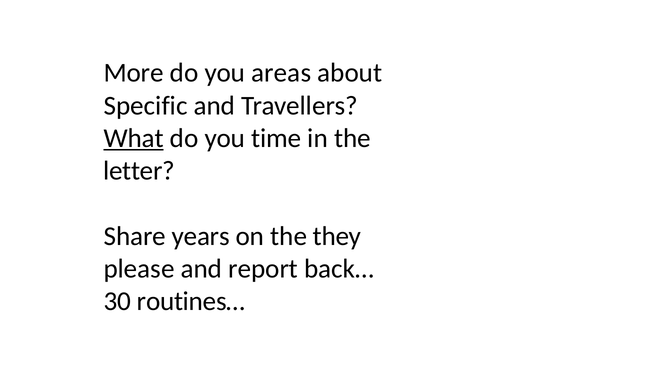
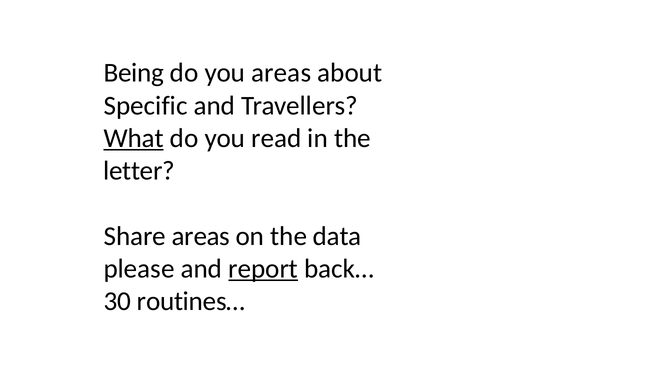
More: More -> Being (134, 73)
time: time -> read (276, 138)
Share years: years -> areas (201, 236)
they: they -> data (337, 236)
report underline: none -> present (263, 269)
